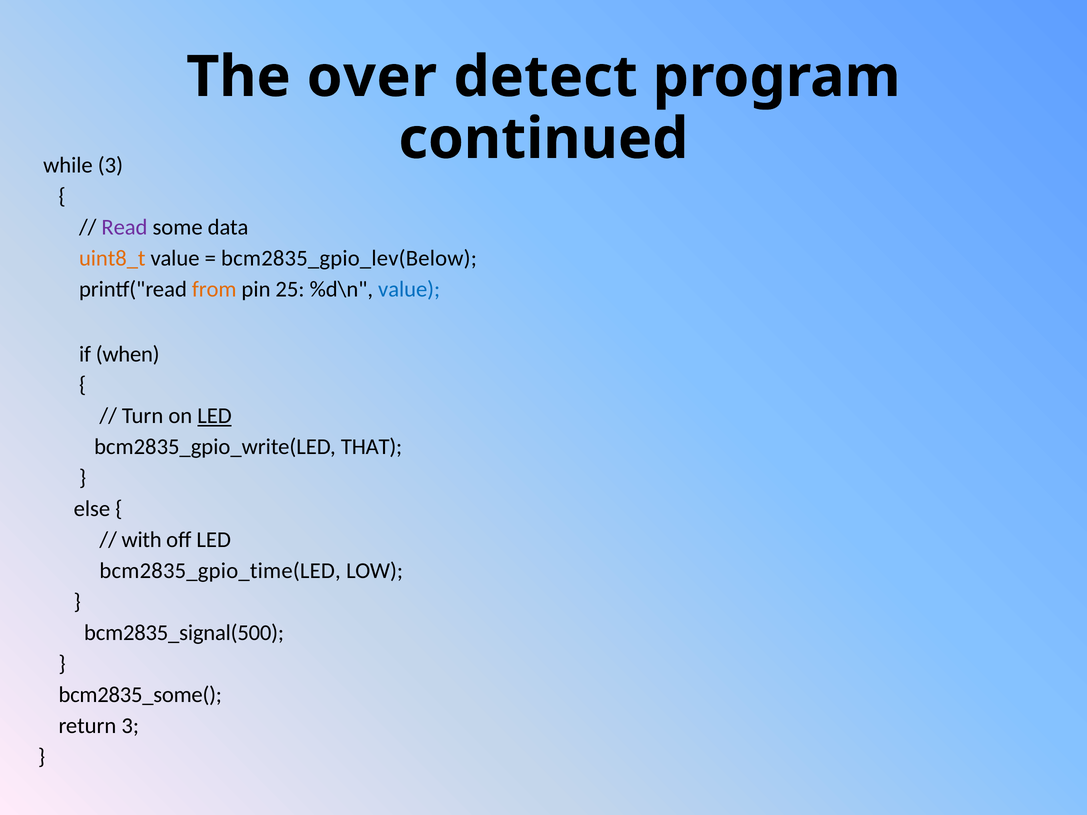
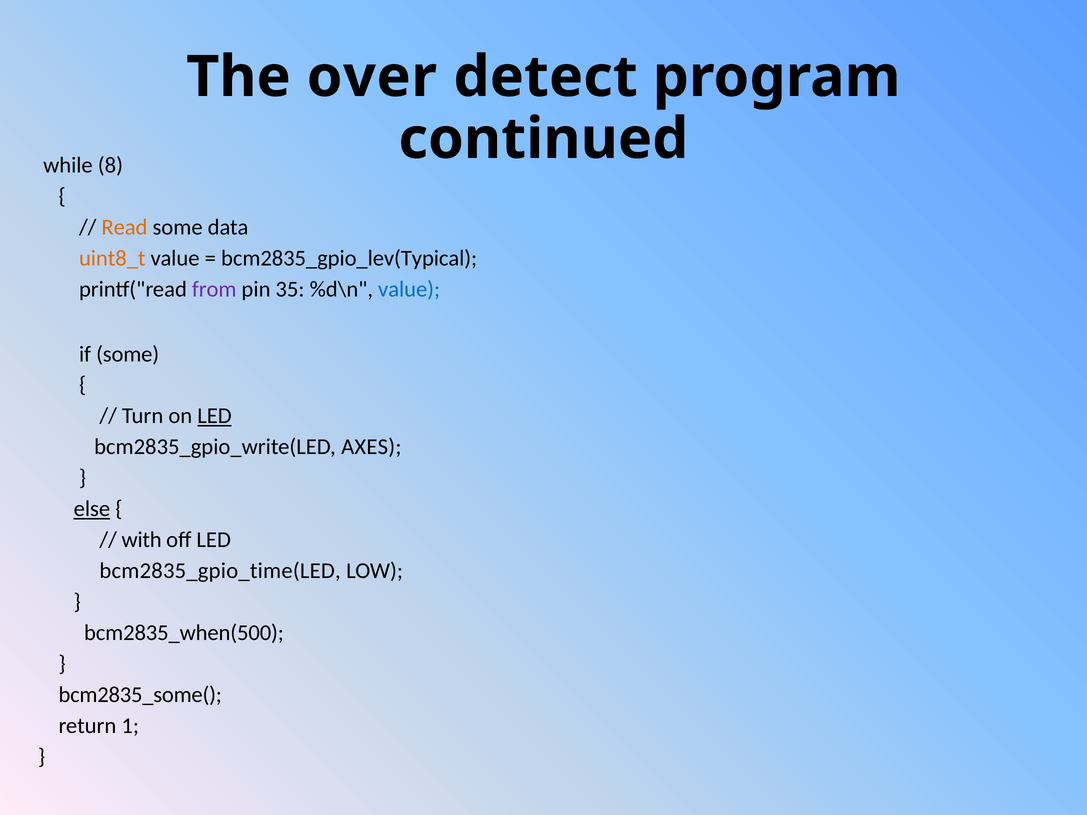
while 3: 3 -> 8 (110, 166)
Read colour: purple -> orange (124, 228)
bcm2835_gpio_lev(Below: bcm2835_gpio_lev(Below -> bcm2835_gpio_lev(Typical (349, 259)
from colour: orange -> purple (214, 289)
25: 25 -> 35 (290, 289)
if when: when -> some (128, 354)
THAT: THAT -> AXES (371, 447)
else underline: none -> present (92, 509)
bcm2835_signal(500: bcm2835_signal(500 -> bcm2835_when(500 (184, 633)
return 3: 3 -> 1 (130, 726)
